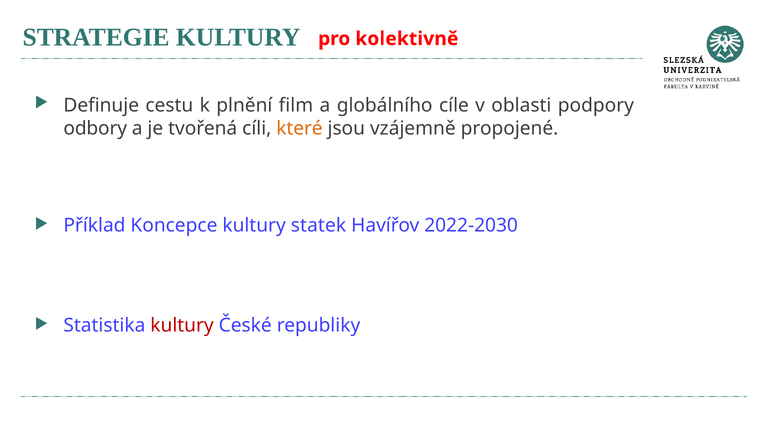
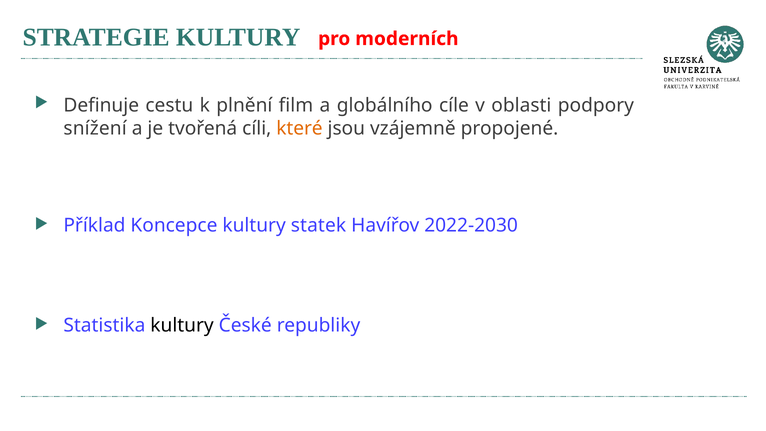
kolektivně: kolektivně -> moderních (407, 39)
odbory: odbory -> snížení (95, 128)
kultury colour: red -> black (182, 326)
